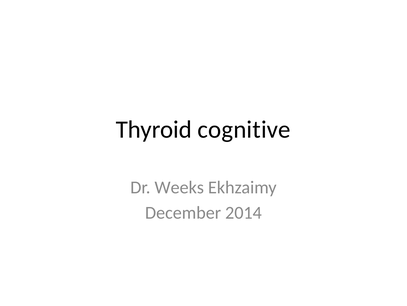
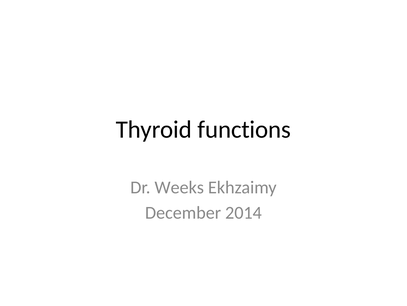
cognitive: cognitive -> functions (244, 129)
